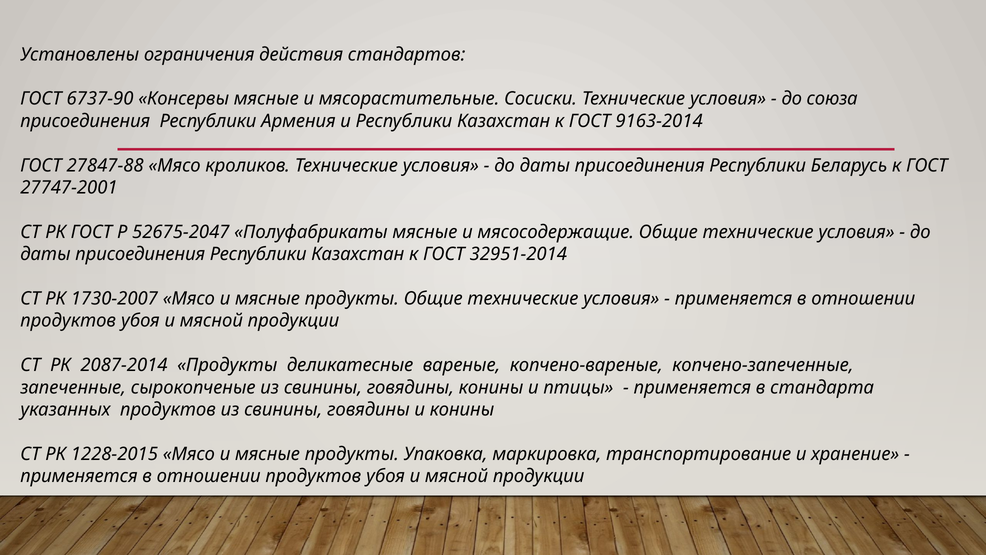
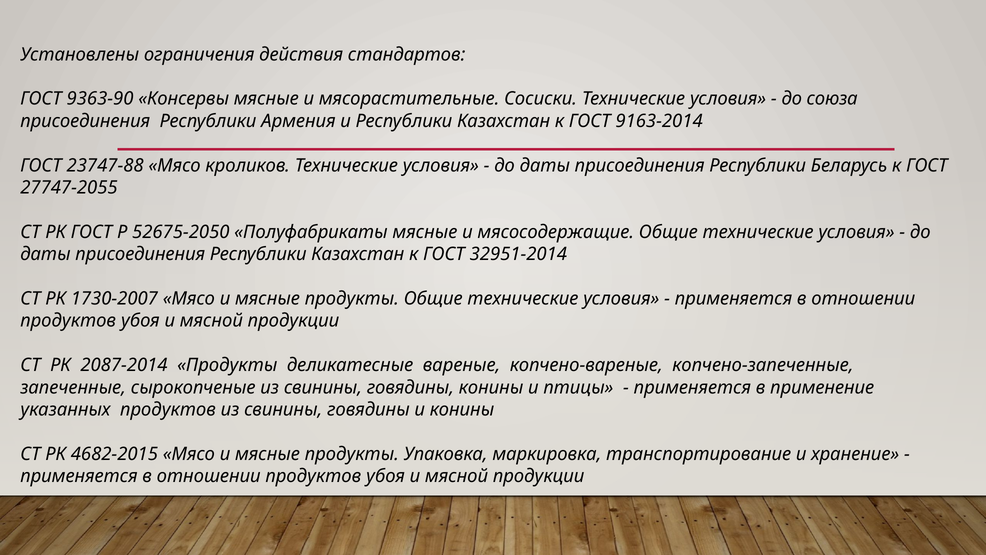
6737-90: 6737-90 -> 9363-90 (100, 99)
27847-88: 27847-88 -> 23747-88 (105, 165)
27747-2001: 27747-2001 -> 27747-2055 (69, 187)
52675-2047: 52675-2047 -> 52675-2050 (181, 232)
стандарта: стандарта -> применение (822, 387)
1228-2015: 1228-2015 -> 4682-2015 (114, 454)
